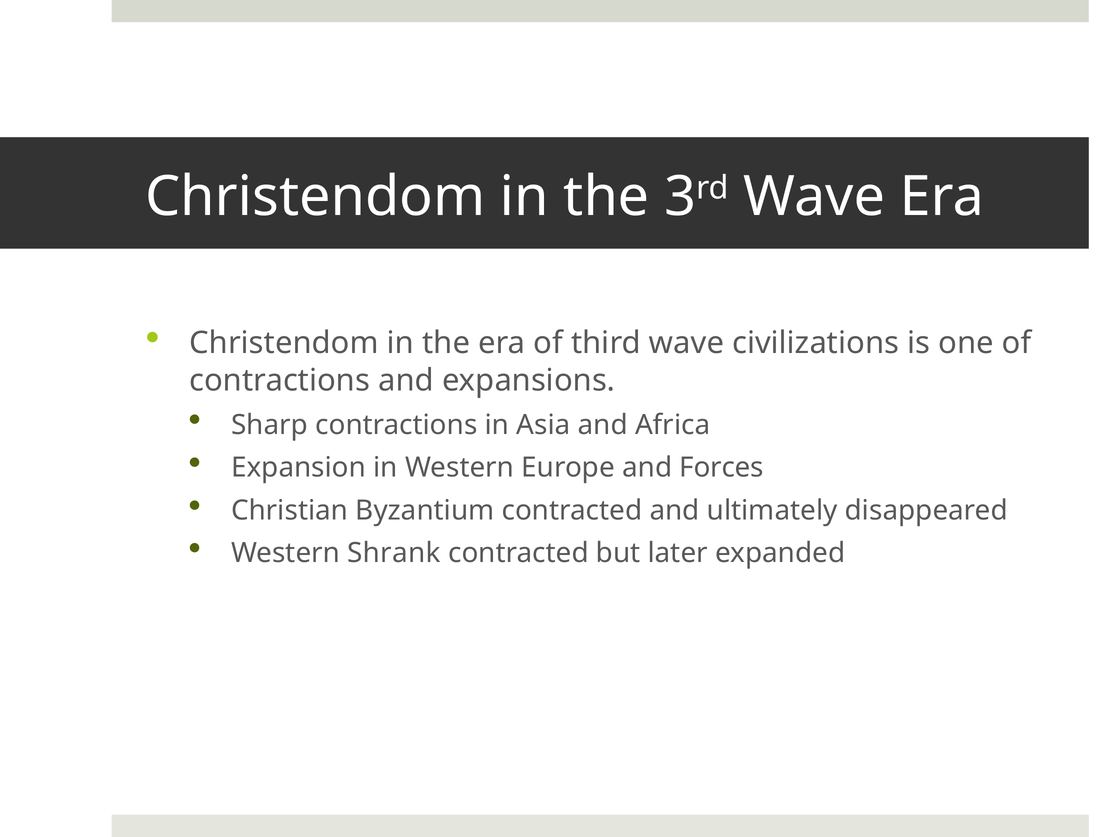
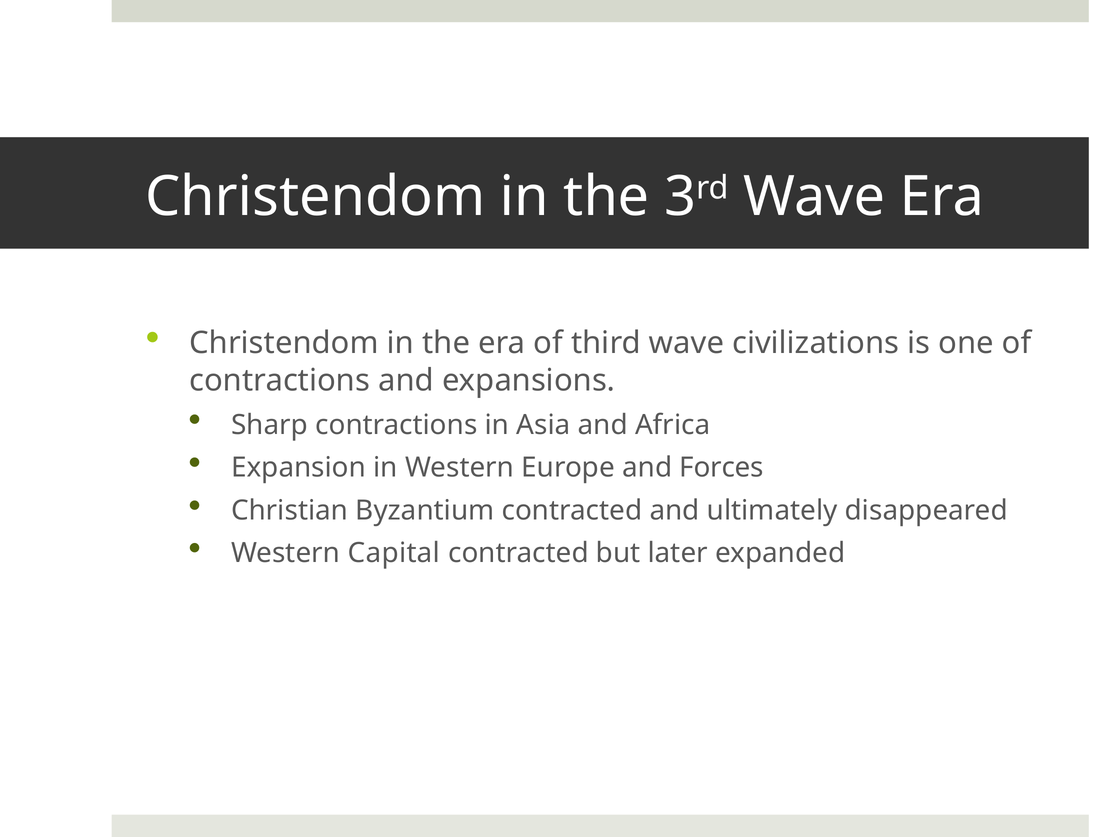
Shrank: Shrank -> Capital (394, 554)
